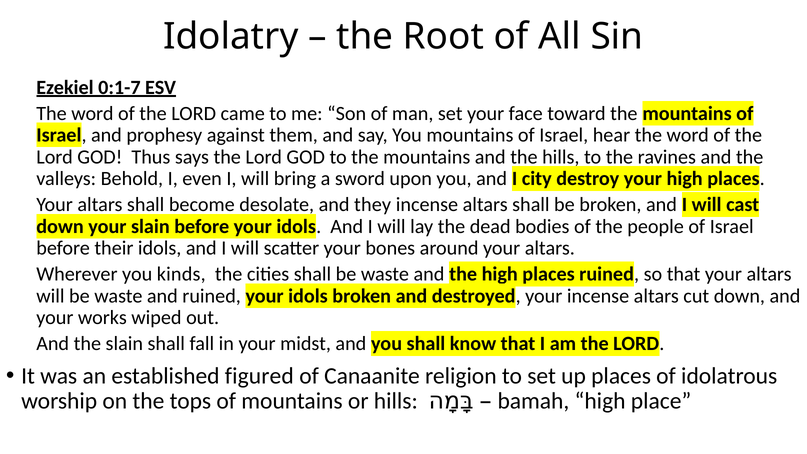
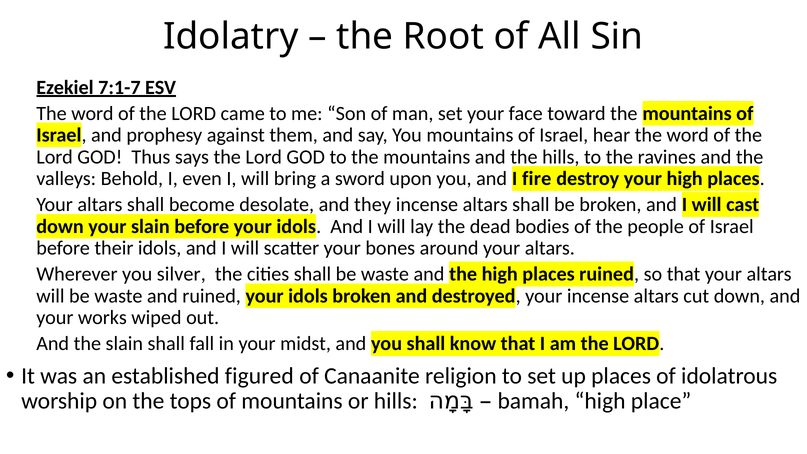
0:1-7: 0:1-7 -> 7:1-7 (119, 87)
city: city -> fire (537, 179)
kinds: kinds -> silver (181, 274)
